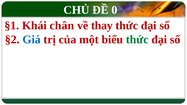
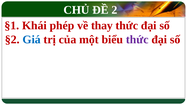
0: 0 -> 2 (114, 10)
chân: chân -> phép (62, 25)
thức colour: green -> purple (137, 40)
